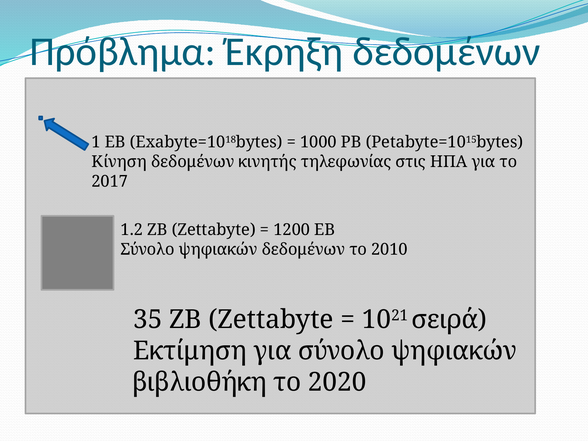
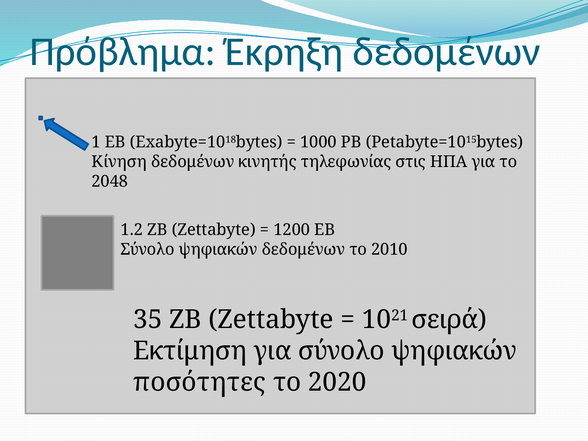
2017: 2017 -> 2048 (110, 181)
βιβλιοθήκη: βιβλιοθήκη -> ποσότητες (200, 382)
